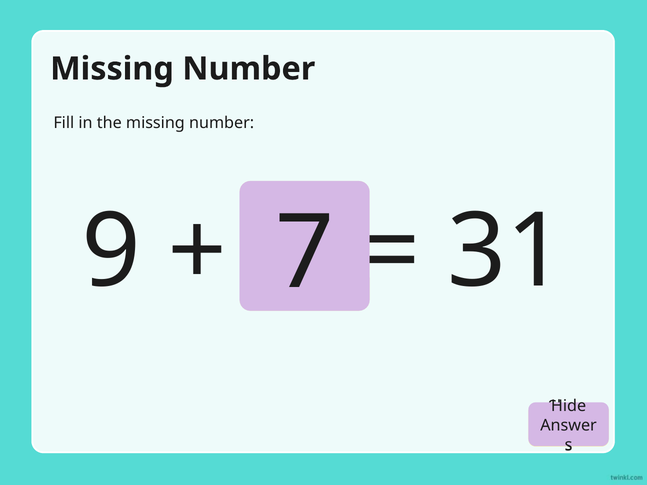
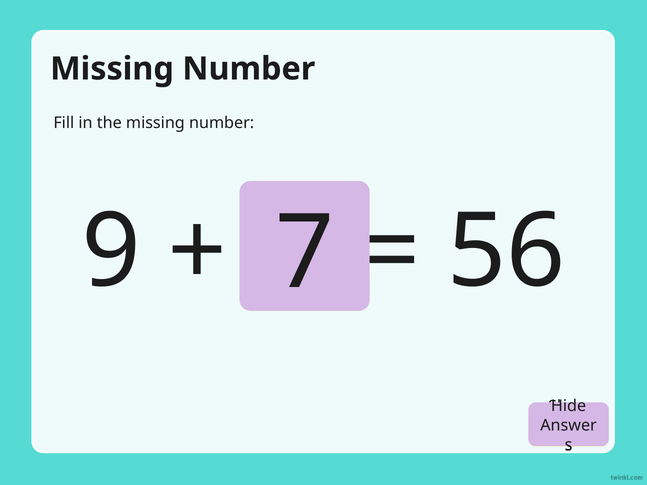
31: 31 -> 56 (506, 252)
